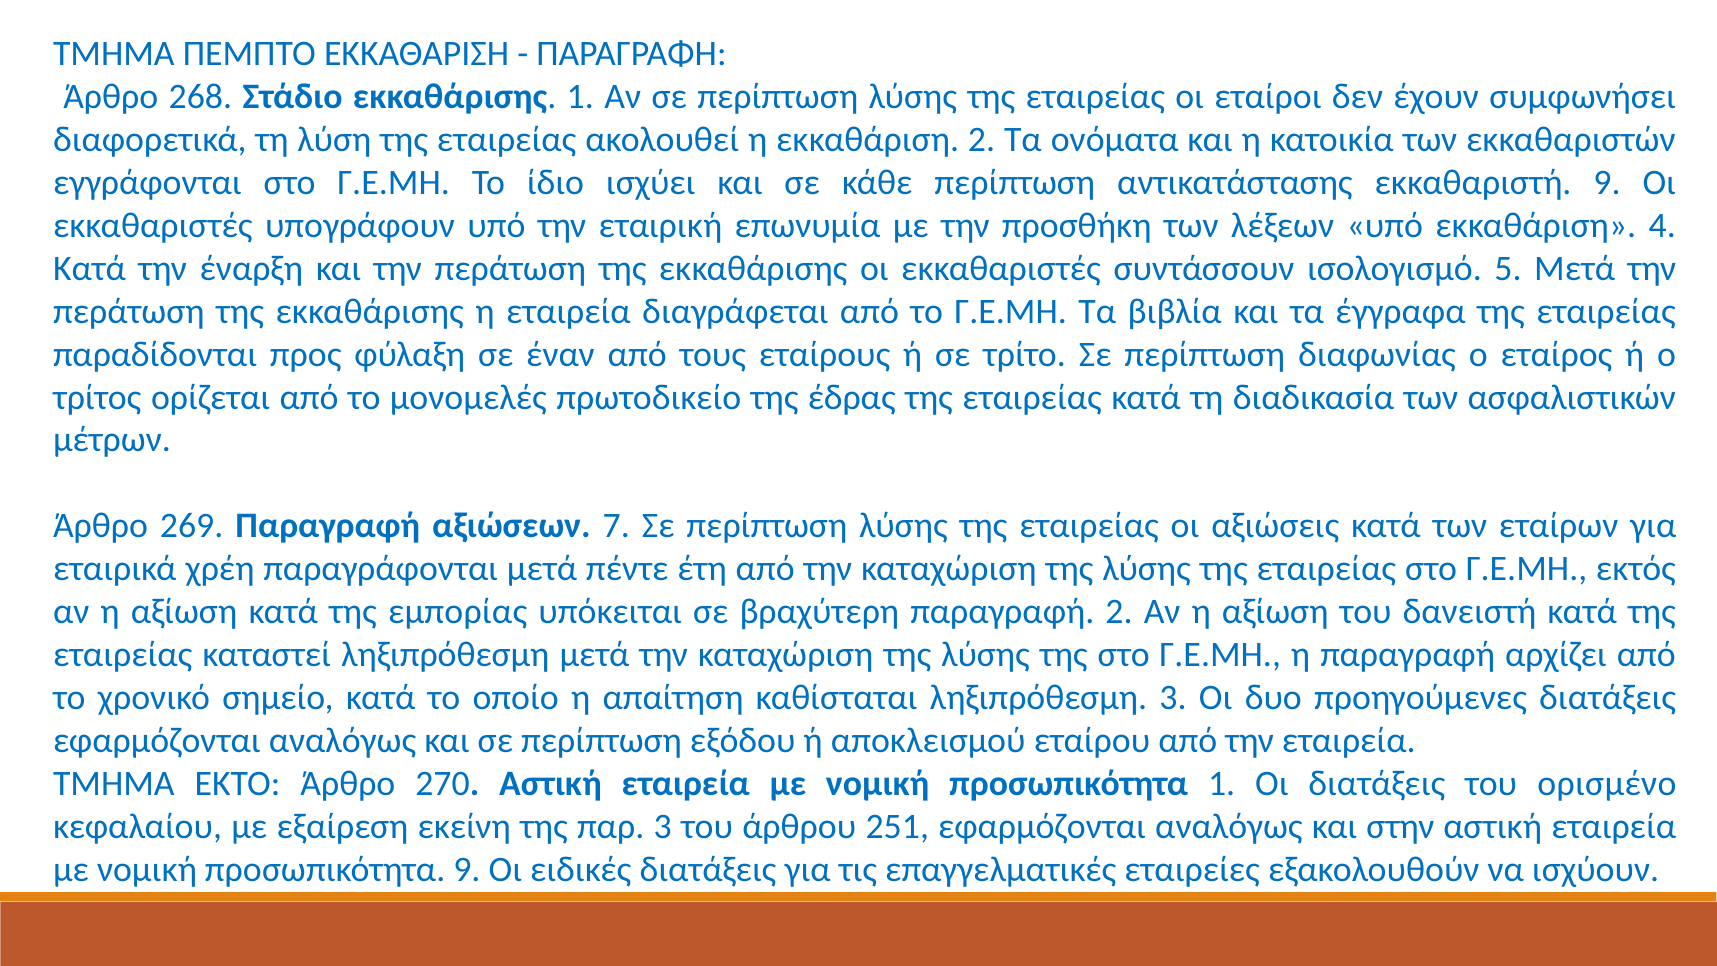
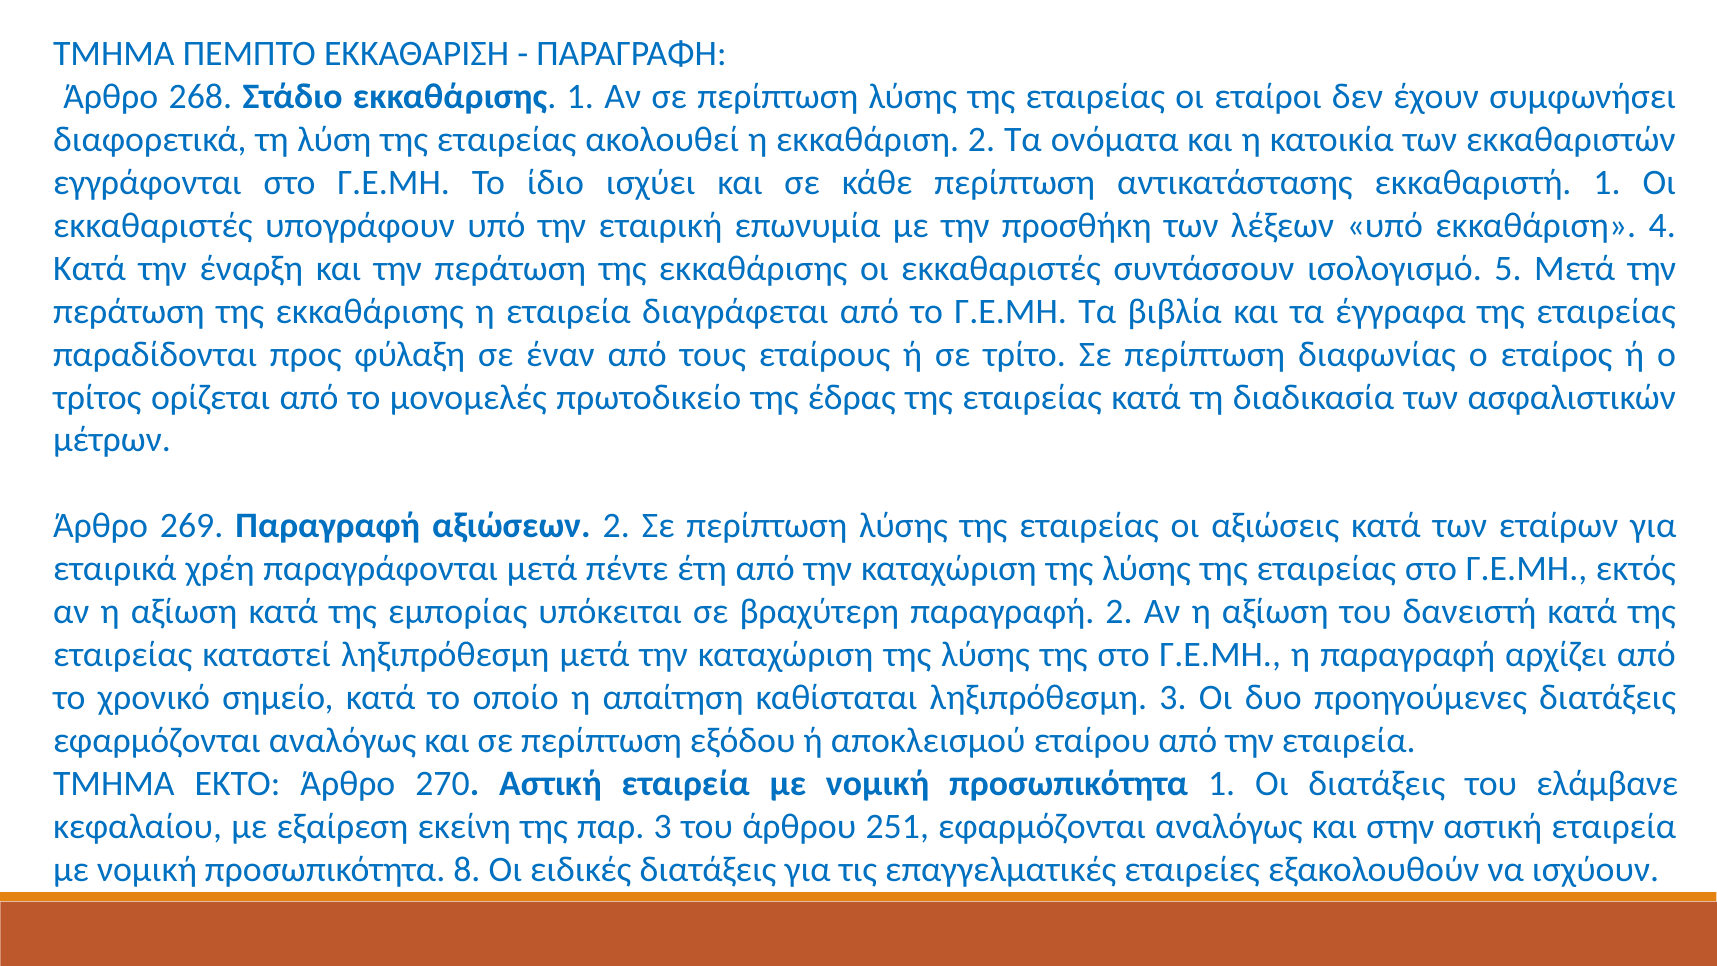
εκκαθαριστή 9: 9 -> 1 (1607, 182)
αξιώσεων 7: 7 -> 2 (616, 526)
ορισμένο: ορισμένο -> ελάμβανε (1607, 784)
προσωπικότητα 9: 9 -> 8 (467, 869)
